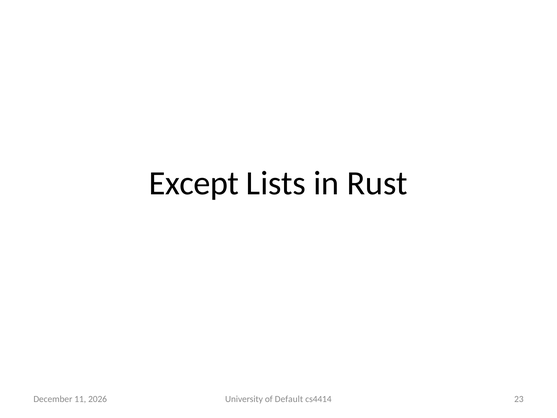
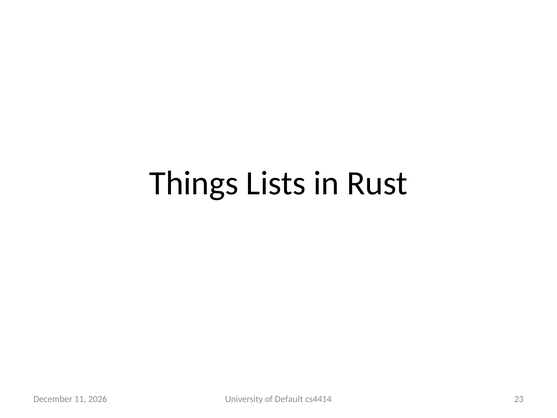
Except: Except -> Things (194, 183)
